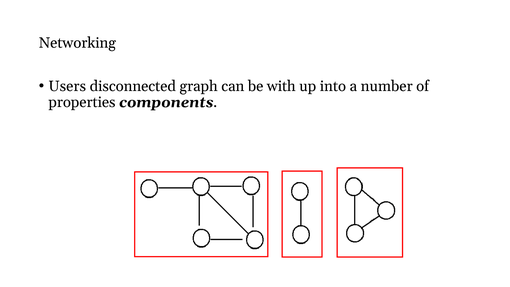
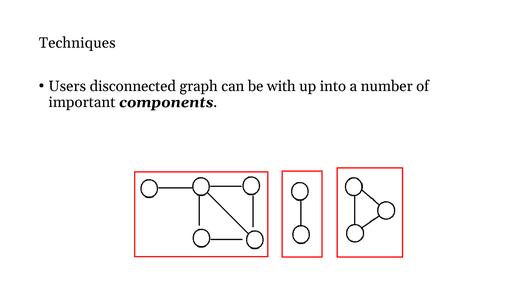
Networking: Networking -> Techniques (77, 43)
properties: properties -> important (82, 102)
